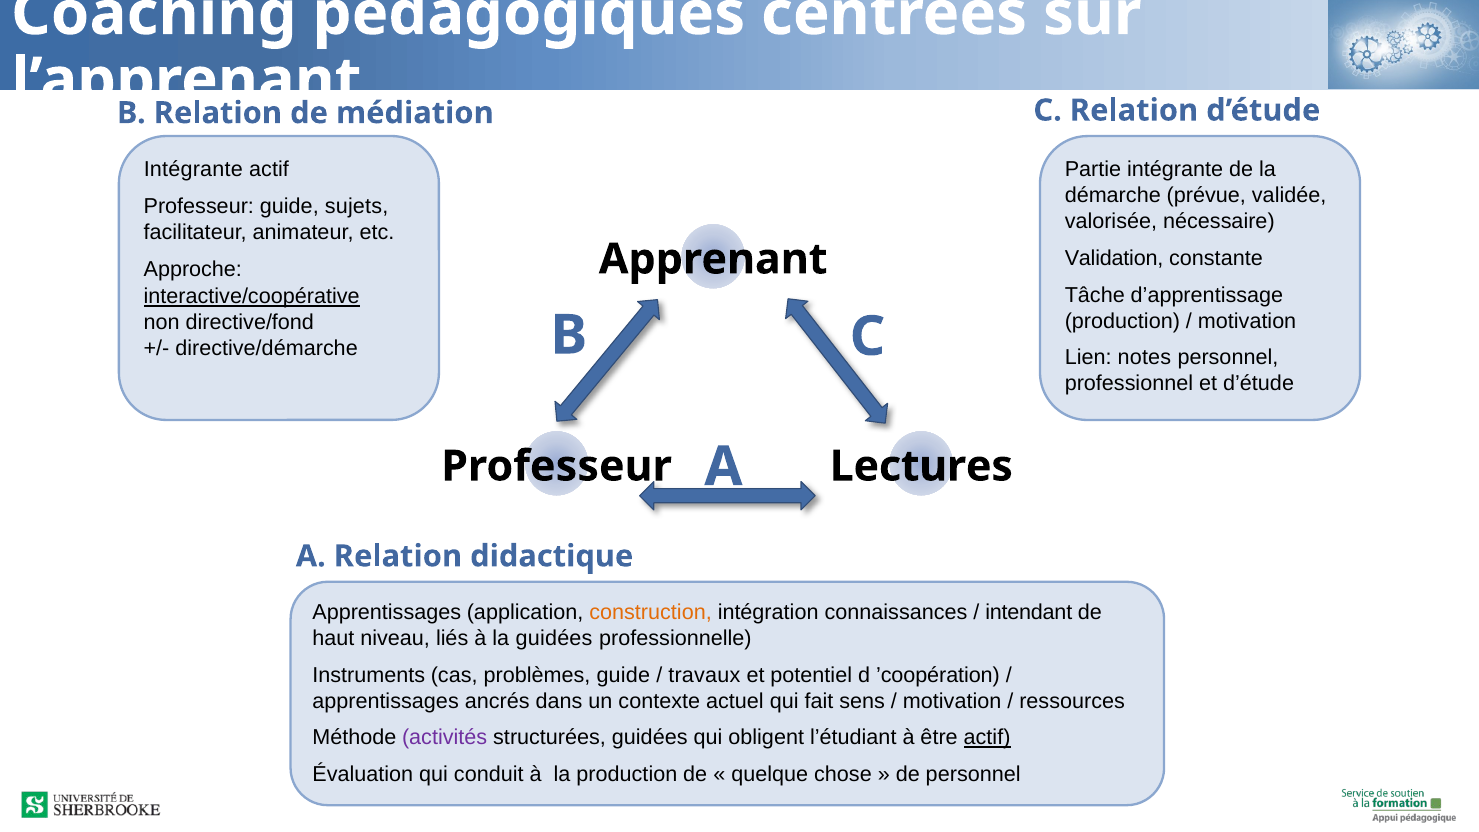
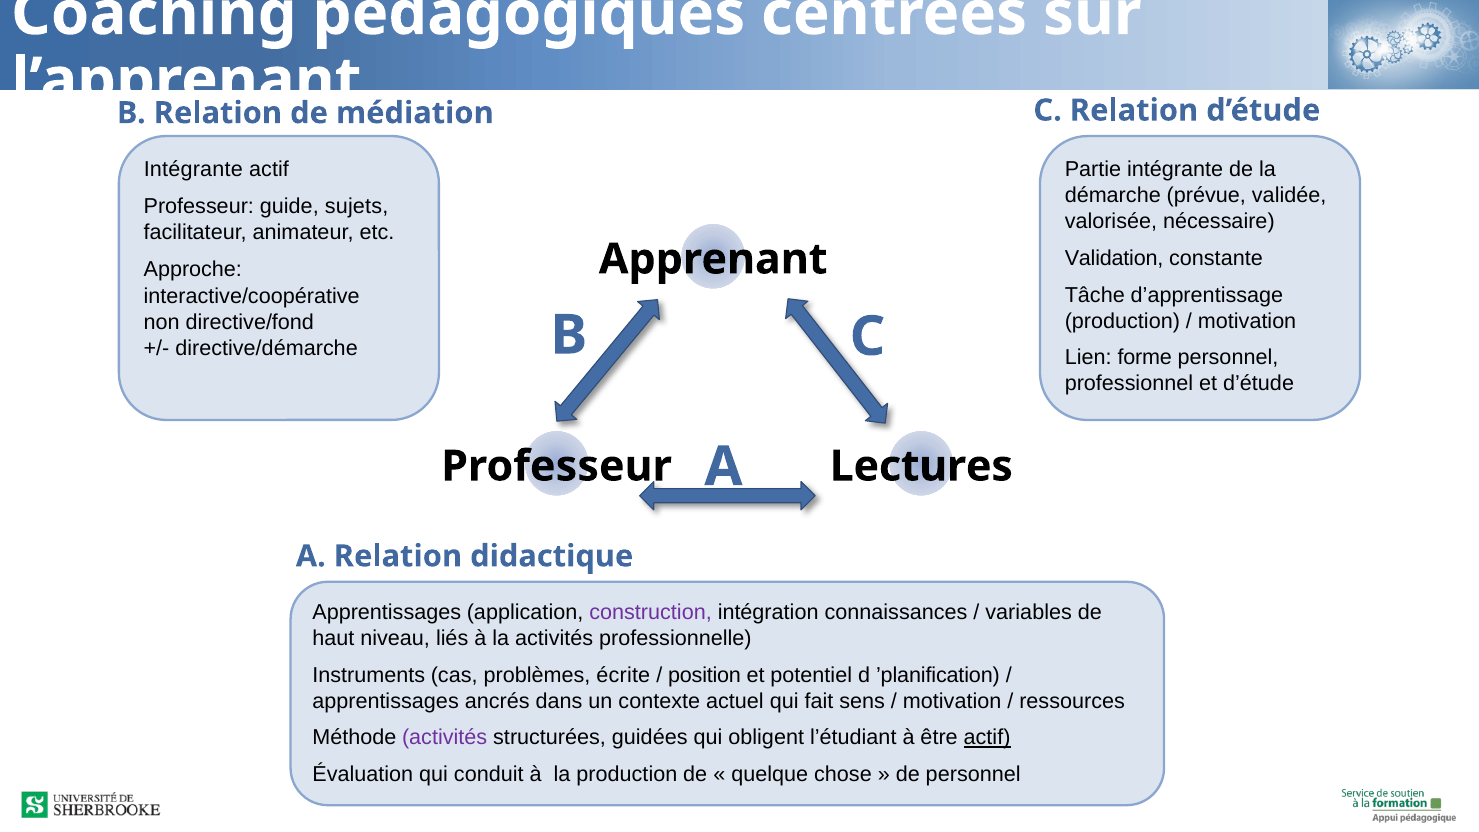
interactive/coopérative underline: present -> none (252, 297)
notes: notes -> forme (1145, 358)
construction colour: orange -> purple (651, 613)
intendant: intendant -> variables (1029, 613)
la guidées: guidées -> activités (554, 638)
problèmes guide: guide -> écrite (623, 675)
travaux: travaux -> position (705, 675)
’coopération: ’coopération -> ’planification (938, 675)
